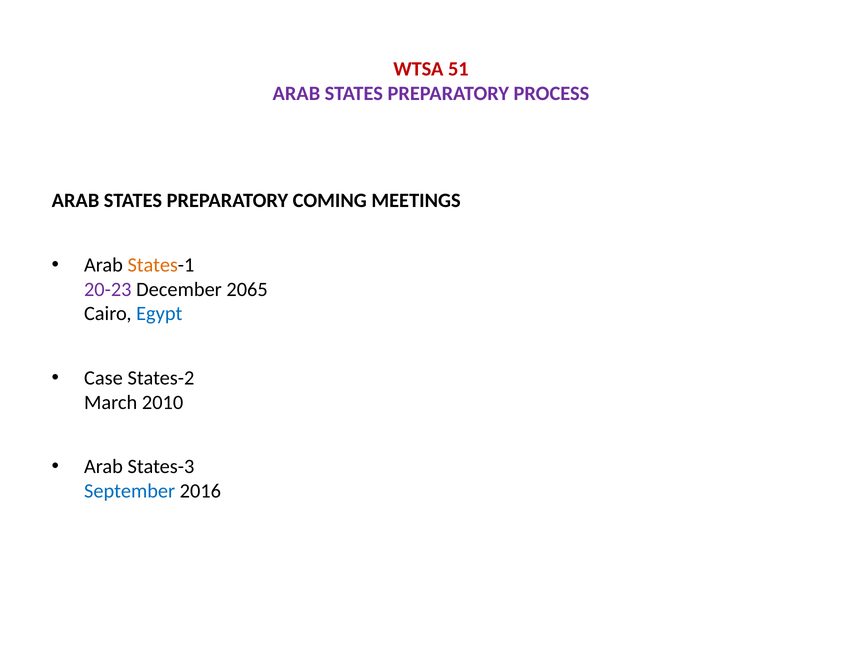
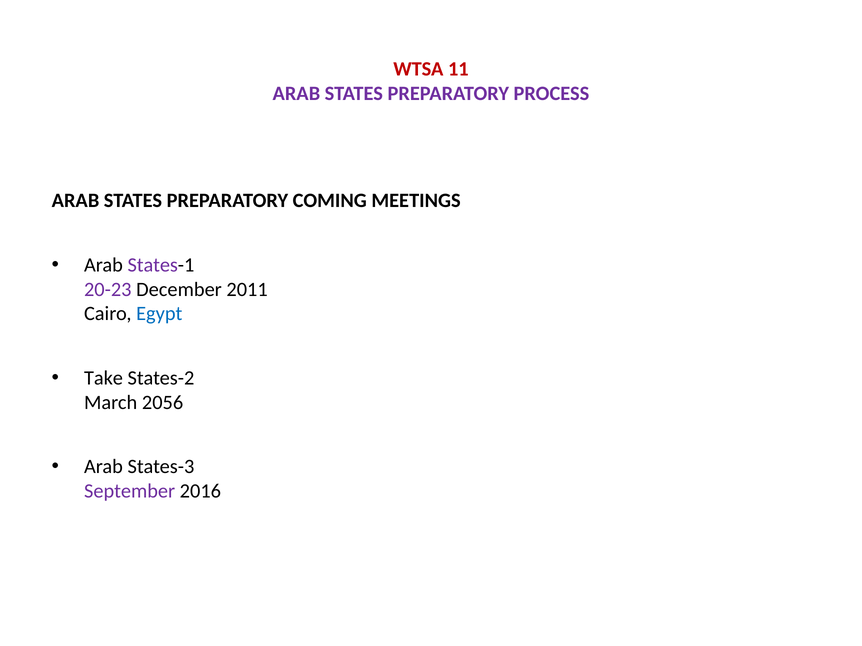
51: 51 -> 11 (458, 69)
States colour: orange -> purple (153, 265)
2065: 2065 -> 2011 (247, 290)
Case: Case -> Take (104, 378)
2010: 2010 -> 2056 (163, 403)
September colour: blue -> purple (130, 491)
